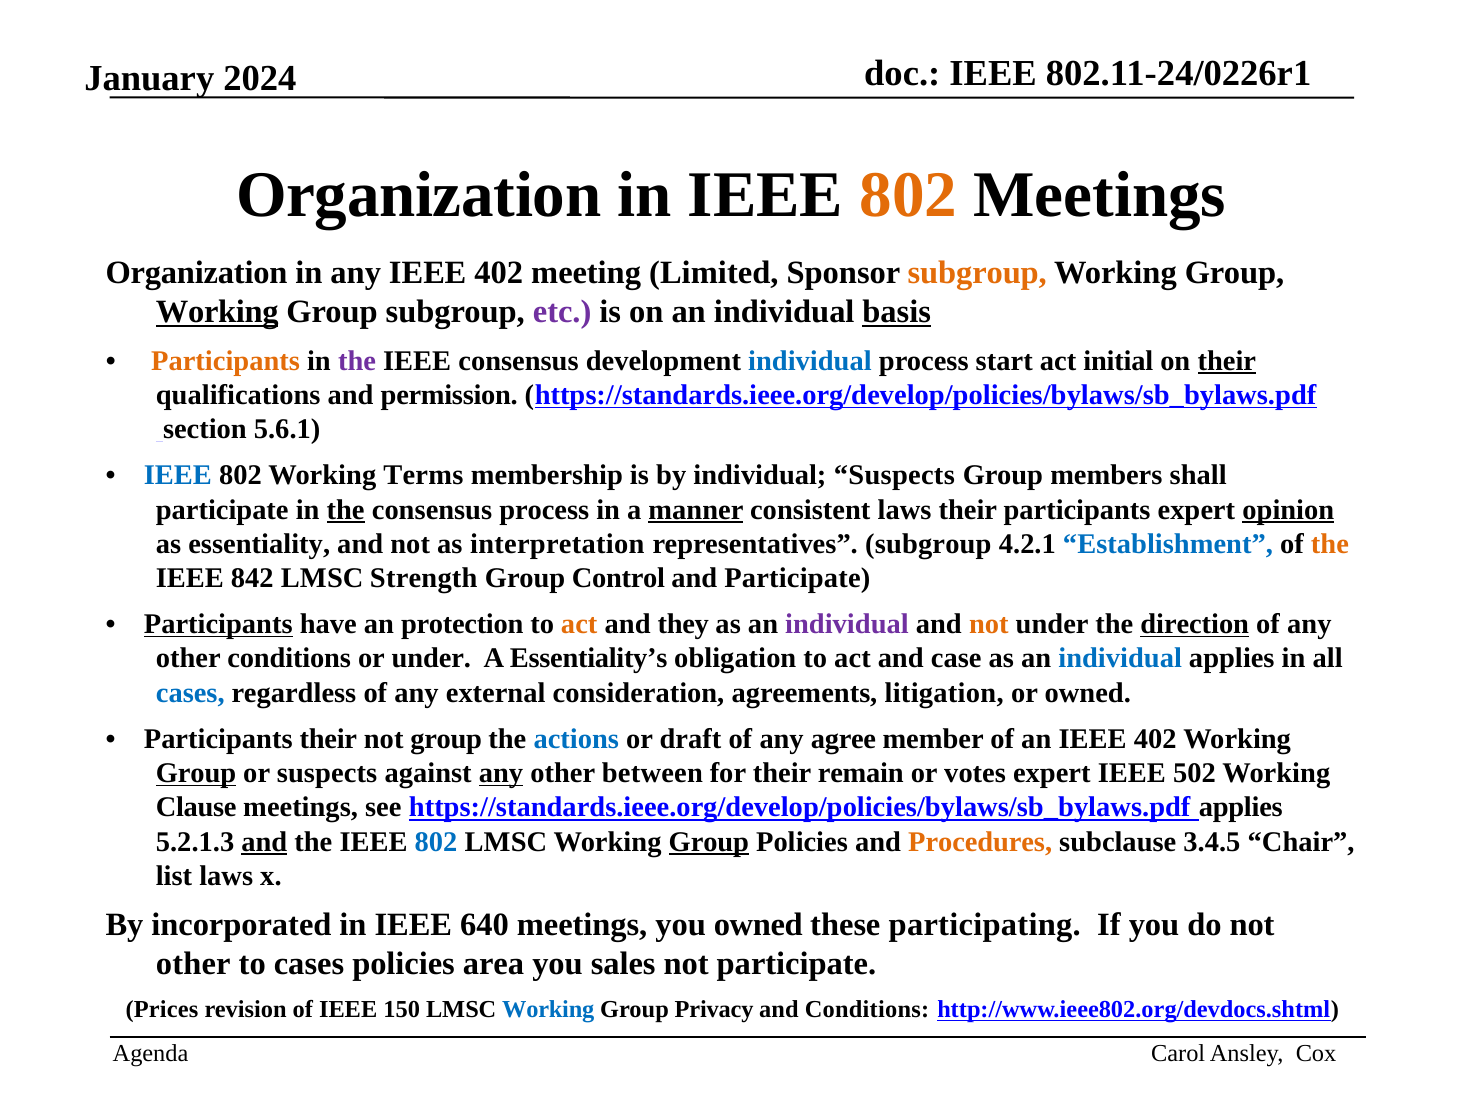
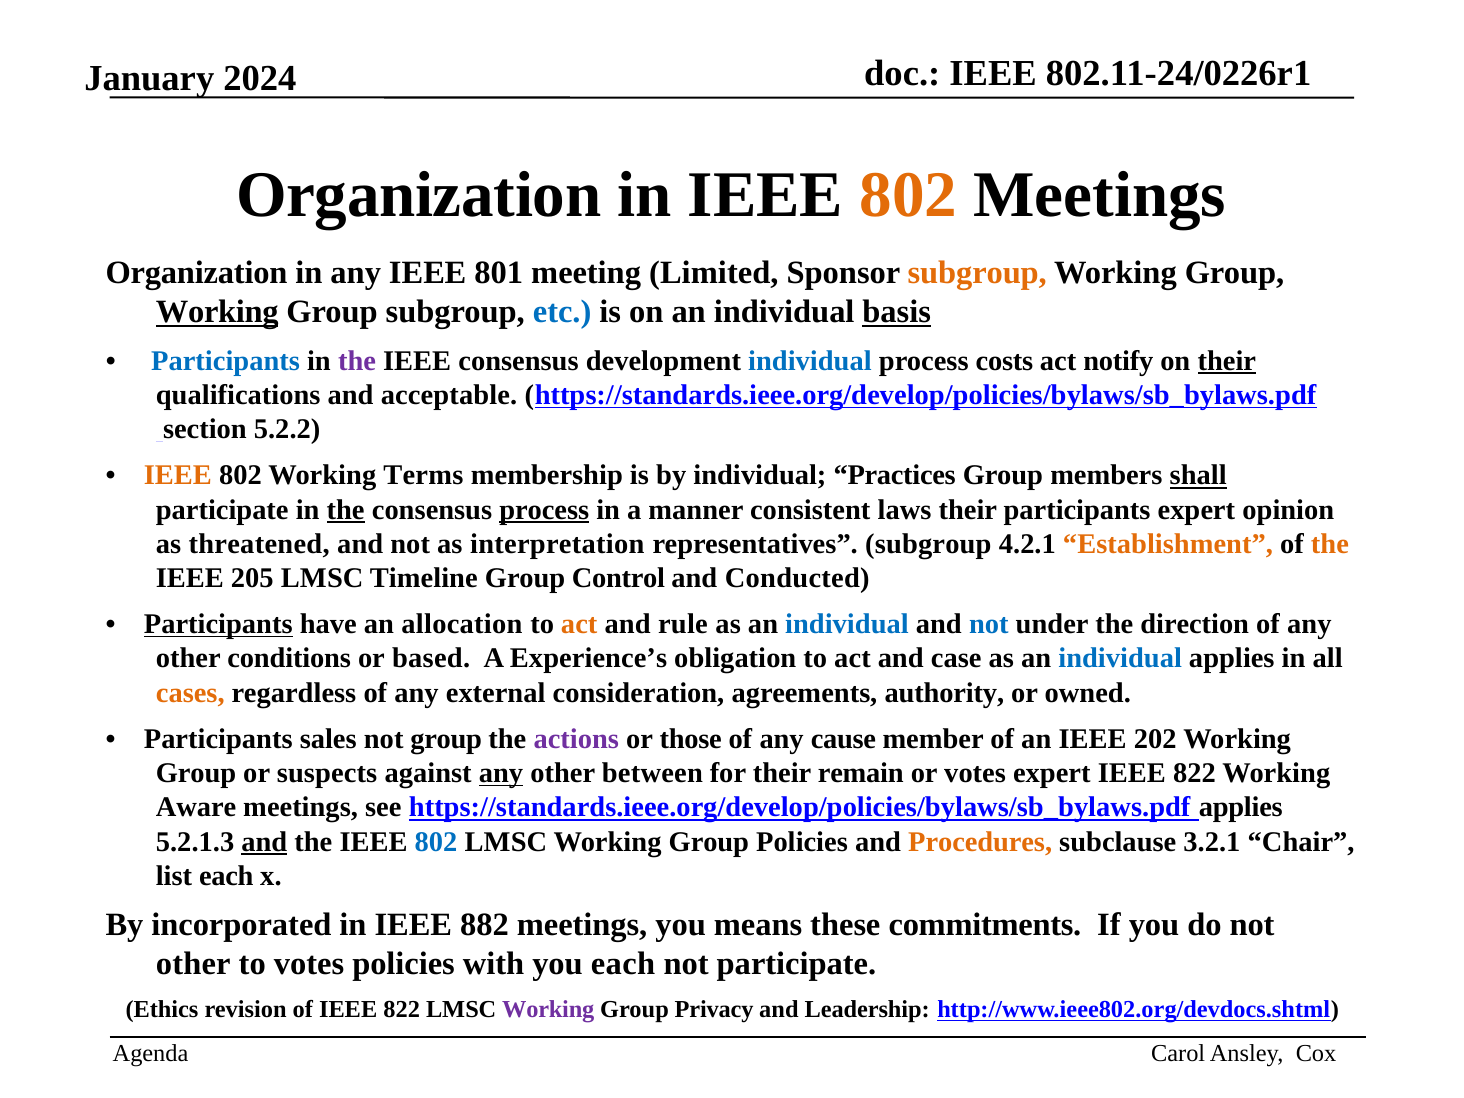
any IEEE 402: 402 -> 801 (499, 273)
etc colour: purple -> blue (562, 312)
Participants colour: orange -> blue (226, 361)
start: start -> costs (1004, 361)
initial: initial -> notify (1118, 361)
permission: permission -> acceptable (449, 395)
5.6.1: 5.6.1 -> 5.2.2 (287, 429)
IEEE colour: blue -> orange (178, 475)
individual Suspects: Suspects -> Practices (895, 475)
shall underline: none -> present (1198, 475)
process underline: none -> present (544, 510)
manner underline: present -> none (696, 510)
opinion underline: present -> none (1288, 510)
essentiality: essentiality -> threatened (259, 544)
Establishment colour: blue -> orange (1168, 544)
842: 842 -> 205 (252, 578)
Strength: Strength -> Timeline (424, 578)
and Participate: Participate -> Conducted (797, 578)
protection: protection -> allocation (462, 624)
they: they -> rule (683, 624)
individual colour: purple -> blue (847, 624)
not colour: orange -> blue (989, 624)
direction underline: present -> none (1195, 624)
or under: under -> based (431, 659)
Essentiality’s: Essentiality’s -> Experience’s (589, 659)
cases colour: blue -> orange (190, 693)
litigation: litigation -> authority (944, 693)
Participants their: their -> sales (328, 739)
actions colour: blue -> purple (576, 739)
draft: draft -> those (691, 739)
agree: agree -> cause (843, 739)
an IEEE 402: 402 -> 202 (1155, 739)
Group underline: present -> none (196, 773)
502: 502 -> 822 (1195, 773)
Clause: Clause -> Aware (196, 808)
Group underline: present -> none (709, 842)
3.4.5: 3.4.5 -> 3.2.1 (1212, 842)
list laws: laws -> each (226, 876)
640: 640 -> 882 (484, 925)
you owned: owned -> means (758, 925)
participating: participating -> commitments (985, 925)
to cases: cases -> votes (309, 964)
area: area -> with (493, 964)
you sales: sales -> each (623, 964)
Prices: Prices -> Ethics (162, 1010)
of IEEE 150: 150 -> 822 (402, 1010)
Working colour: blue -> purple (548, 1010)
and Conditions: Conditions -> Leadership (867, 1010)
